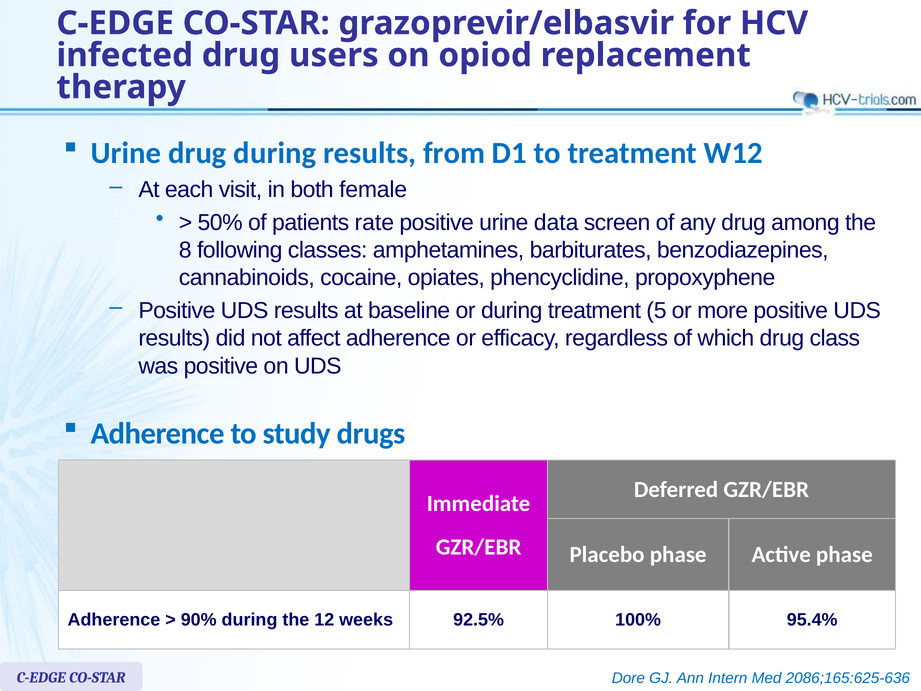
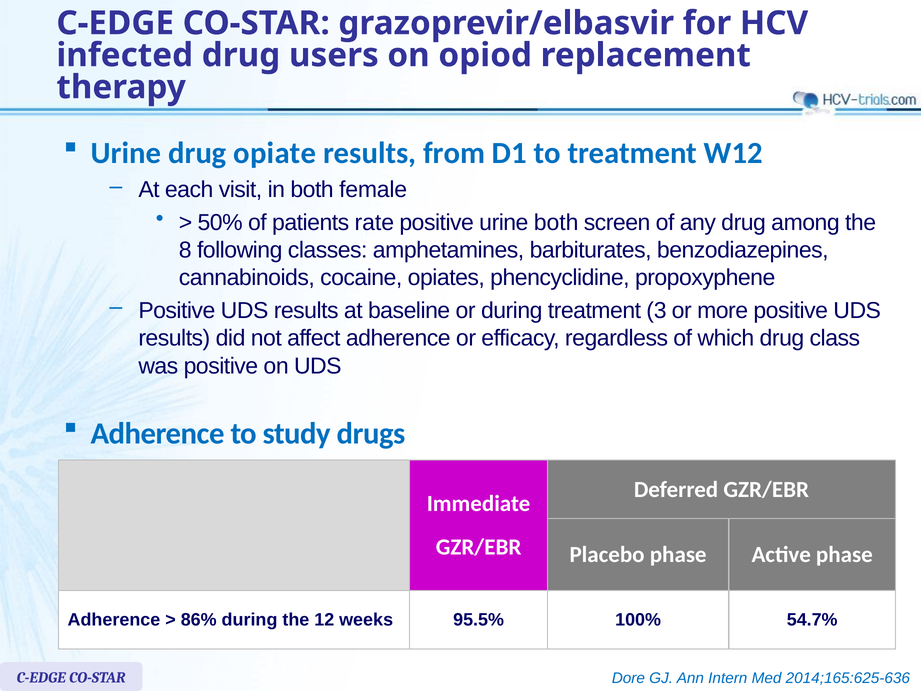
drug during: during -> opiate (275, 153)
urine data: data -> both (556, 223)
5: 5 -> 3 (656, 311)
90%: 90% -> 86% (199, 620)
92.5%: 92.5% -> 95.5% (479, 620)
95.4%: 95.4% -> 54.7% (812, 620)
2086;165:625-636: 2086;165:625-636 -> 2014;165:625-636 (848, 678)
